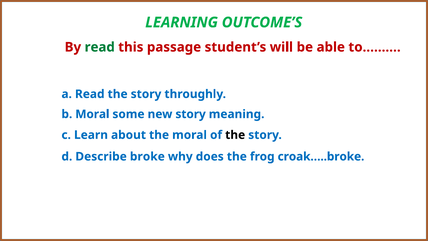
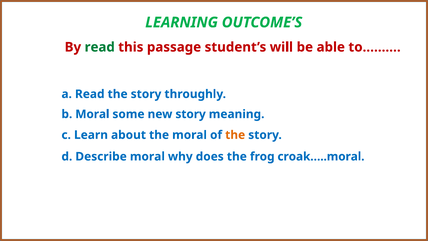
the colour: black -> orange (235, 135)
Describe broke: broke -> moral (147, 156)
croak…..broke: croak…..broke -> croak…..moral (321, 156)
